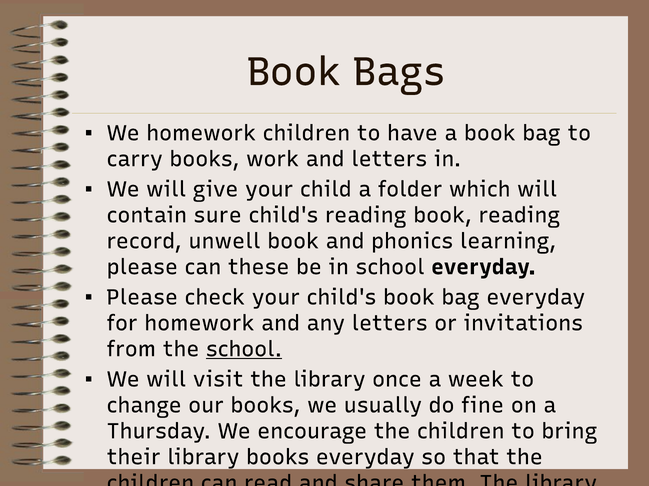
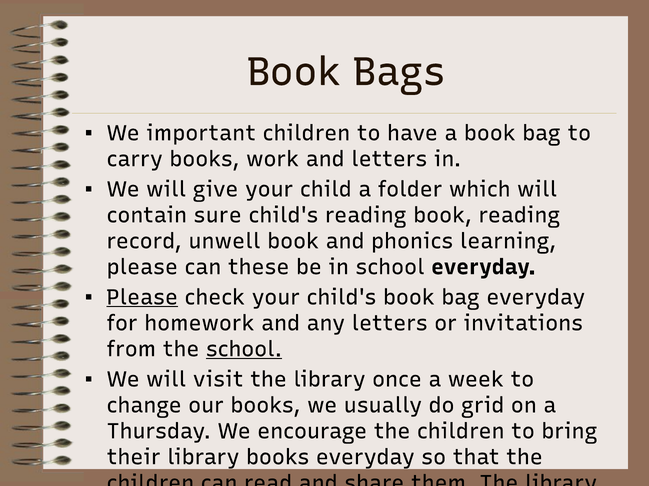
We homework: homework -> important (201, 133)
Please underline: none -> present (142, 298)
fine: fine -> grid (483, 406)
